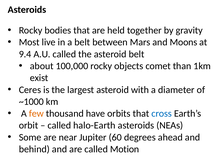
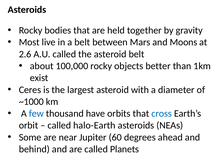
9.4: 9.4 -> 2.6 (25, 54)
comet: comet -> better (158, 66)
few colour: orange -> blue (36, 113)
Motion: Motion -> Planets (125, 149)
